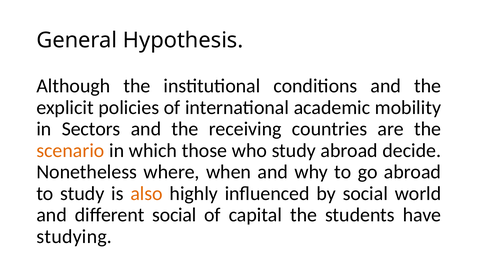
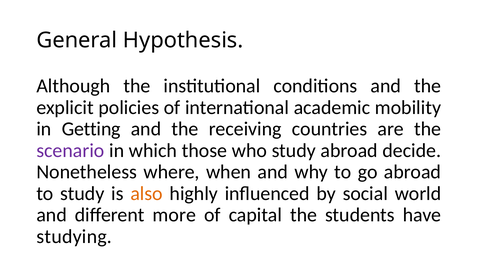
Sectors: Sectors -> Getting (91, 129)
scenario colour: orange -> purple (70, 150)
different social: social -> more (174, 215)
